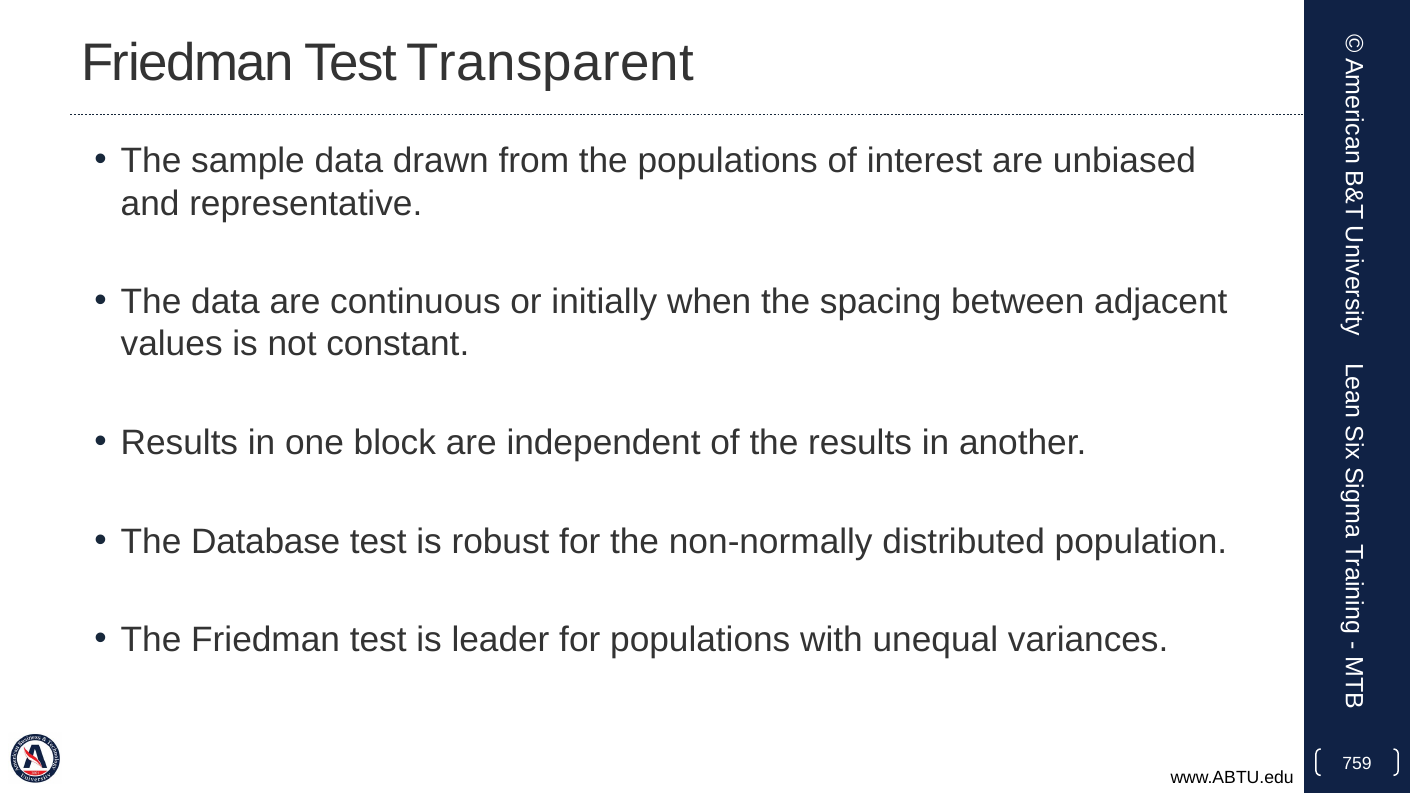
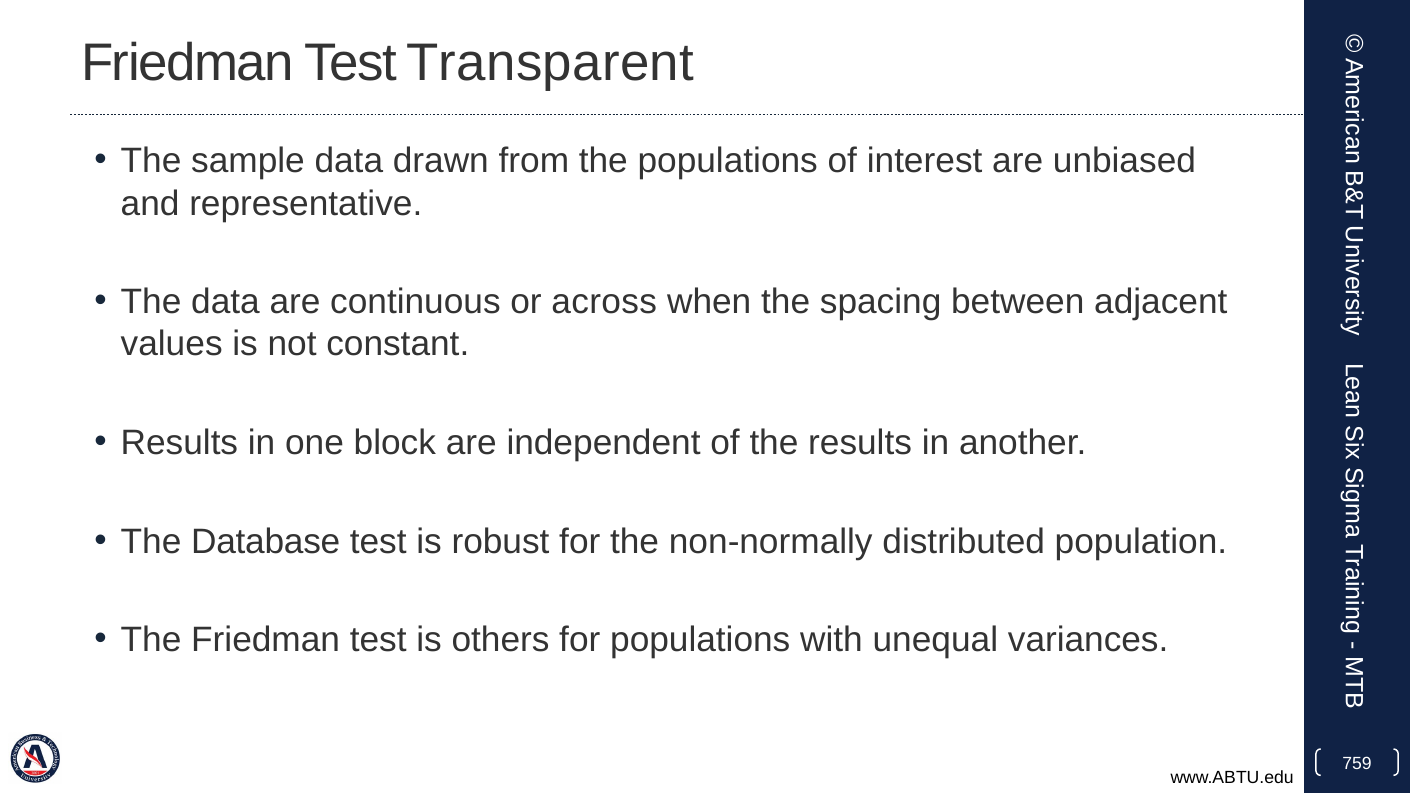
initially: initially -> across (604, 302)
leader: leader -> others (501, 640)
